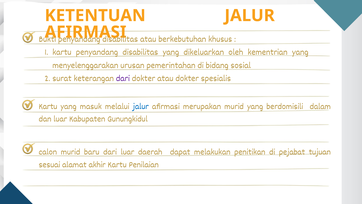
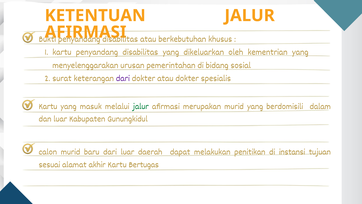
jalur colour: blue -> green (141, 106)
pejabat: pejabat -> instansi (292, 151)
Penilaian: Penilaian -> Bertugas (144, 164)
